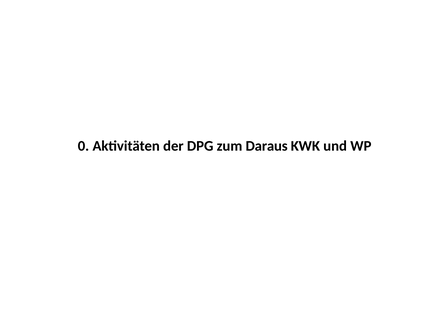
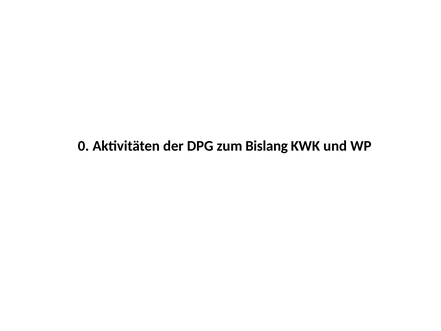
Daraus: Daraus -> Bislang (267, 146)
